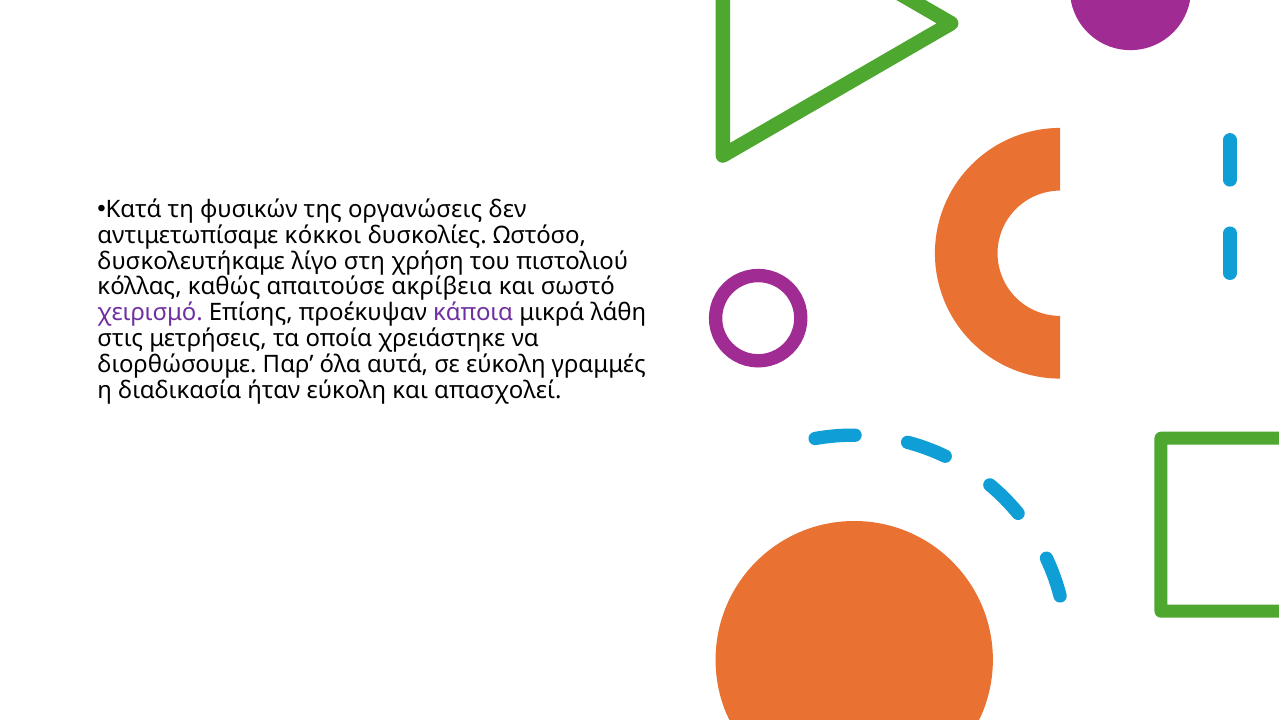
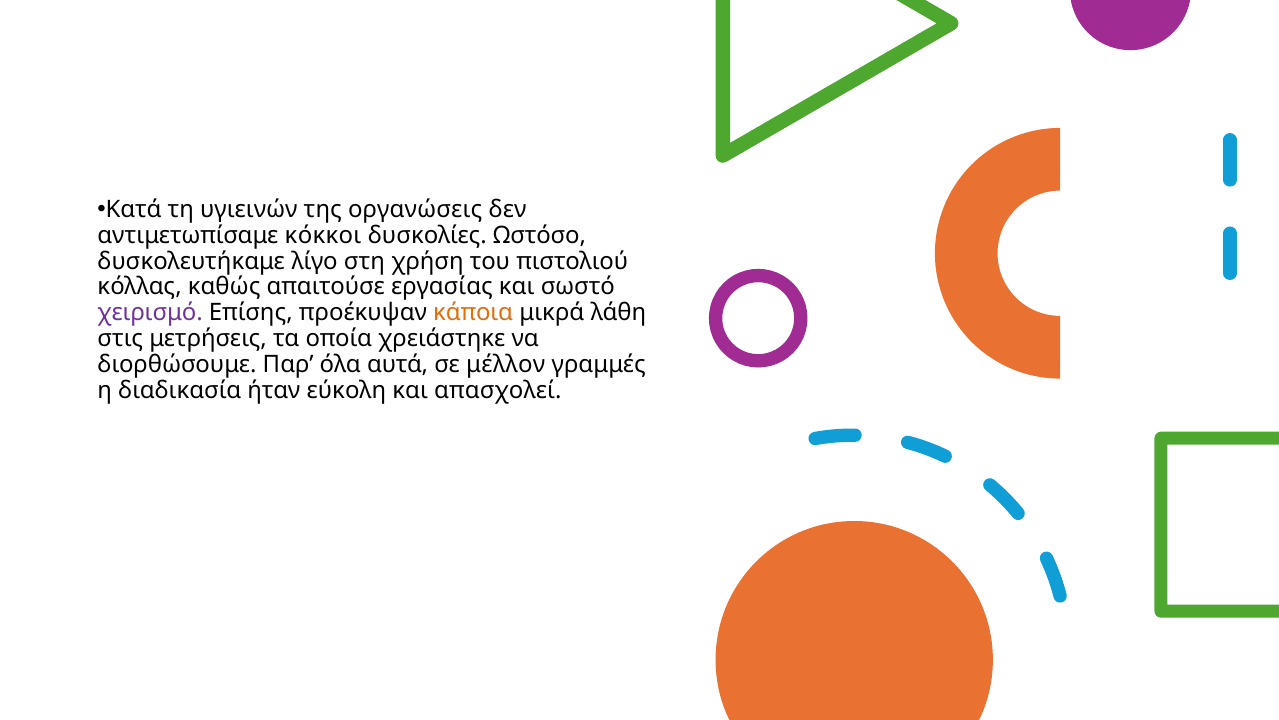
φυσικών: φυσικών -> υγιεινών (249, 209)
ακρίβεια: ακρίβεια -> εργασίας (442, 287)
κάποια colour: purple -> orange (473, 313)
σε εύκολη: εύκολη -> μέλλον (506, 365)
